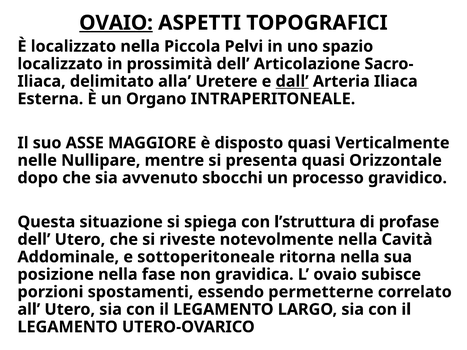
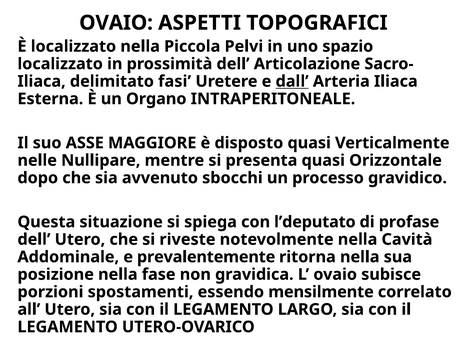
OVAIO underline: present -> none (116, 23)
alla: alla -> fasi (175, 81)
l’struttura: l’struttura -> l’deputato (315, 222)
sottoperitoneale: sottoperitoneale -> prevalentemente (206, 257)
permetterne: permetterne -> mensilmente (321, 292)
